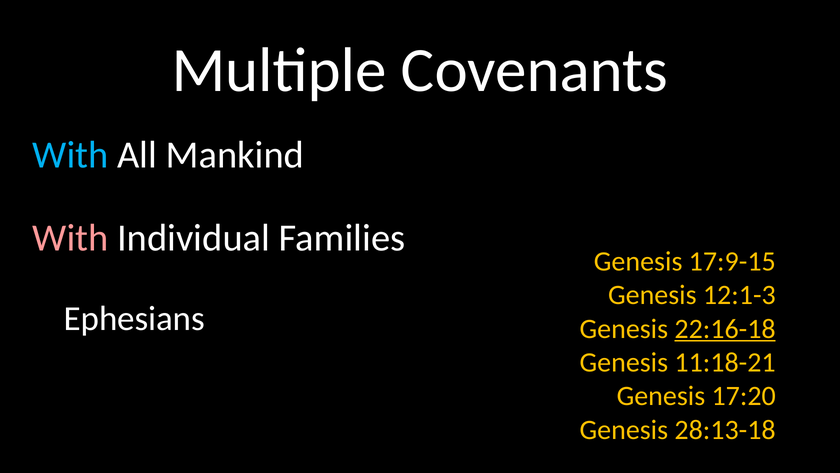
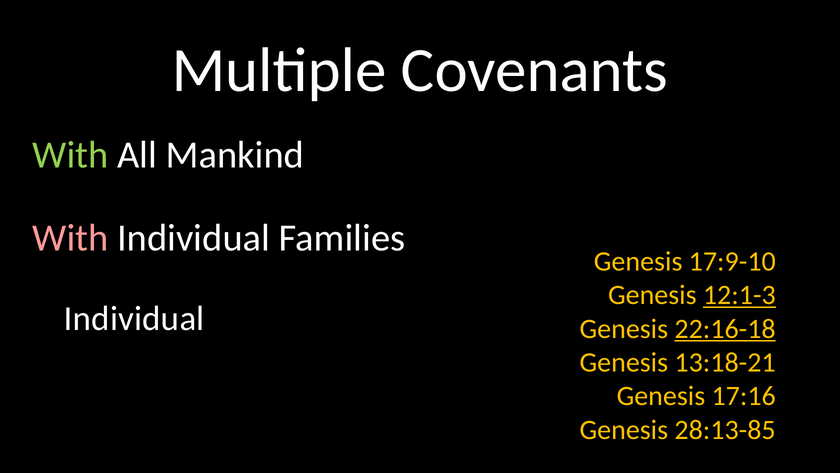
With colour: light blue -> light green (70, 155)
17:9-15: 17:9-15 -> 17:9-10 (732, 261)
12:1-3 underline: none -> present (739, 295)
Ephesians: Ephesians -> Individual (134, 318)
11:18-21: 11:18-21 -> 13:18-21 (725, 362)
17:20: 17:20 -> 17:16 (744, 396)
28:13-18: 28:13-18 -> 28:13-85 (725, 429)
